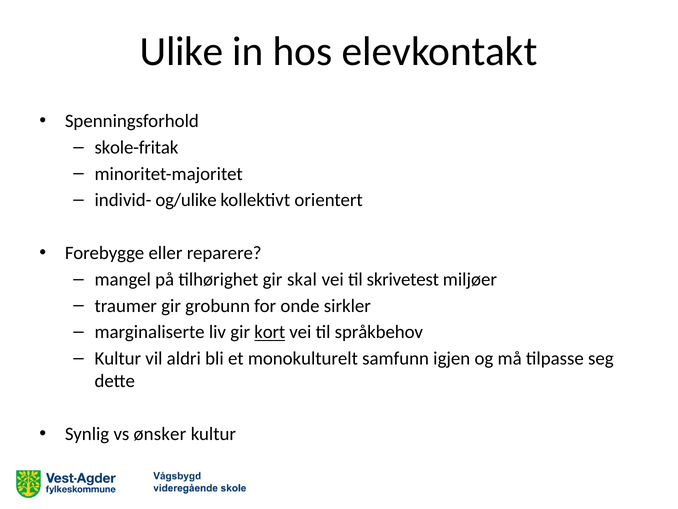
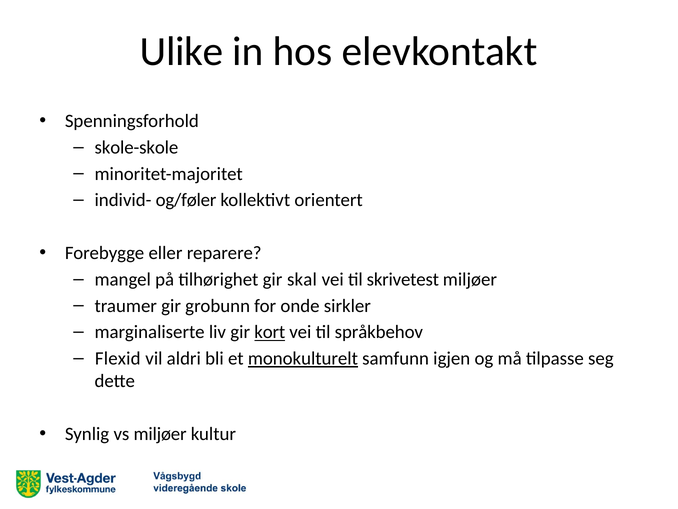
skole-fritak: skole-fritak -> skole-skole (136, 147)
og/ulike: og/ulike -> og/føler (186, 200)
Kultur: Kultur -> Flexid (118, 358)
monokulturelt underline: none -> present (303, 358)
vs ønsker: ønsker -> miljøer (160, 434)
